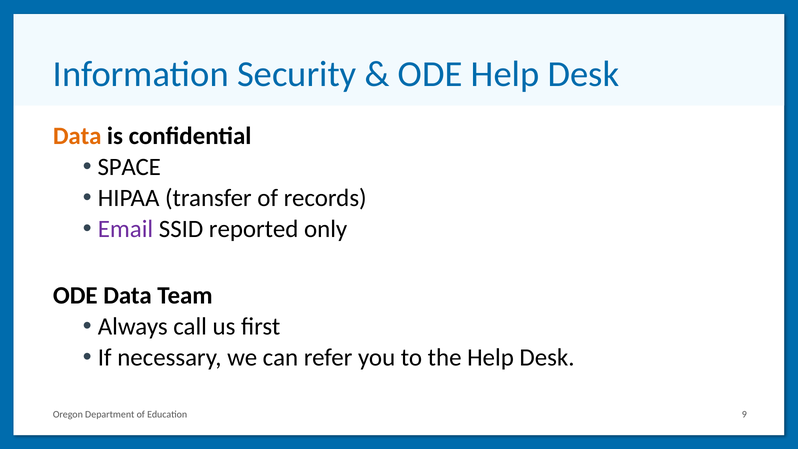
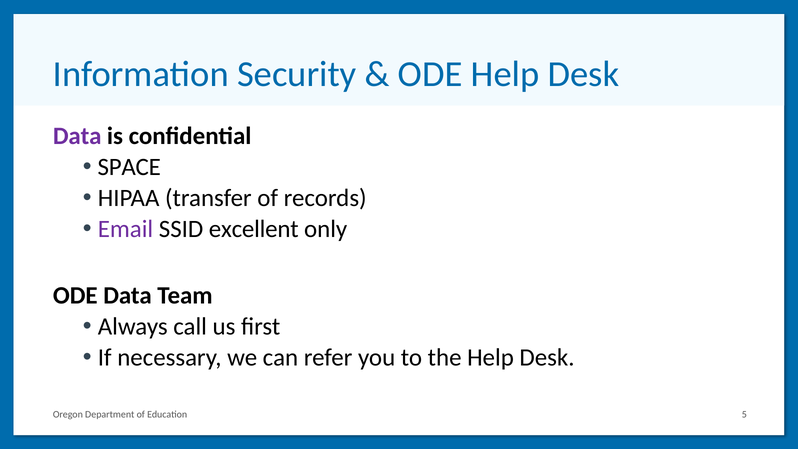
Data colour: orange -> purple (77, 136)
reported: reported -> excellent (254, 229)
9: 9 -> 5 (744, 414)
